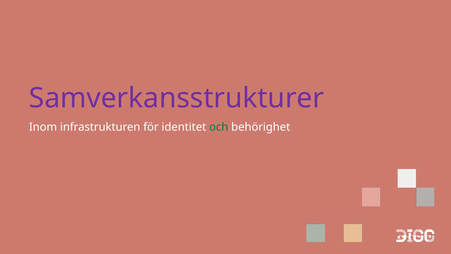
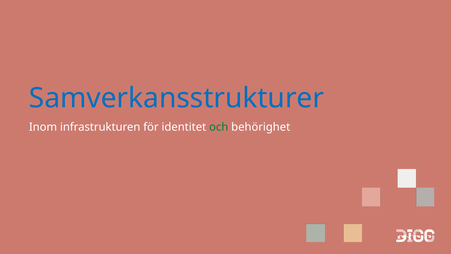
Samverkansstrukturer colour: purple -> blue (177, 98)
